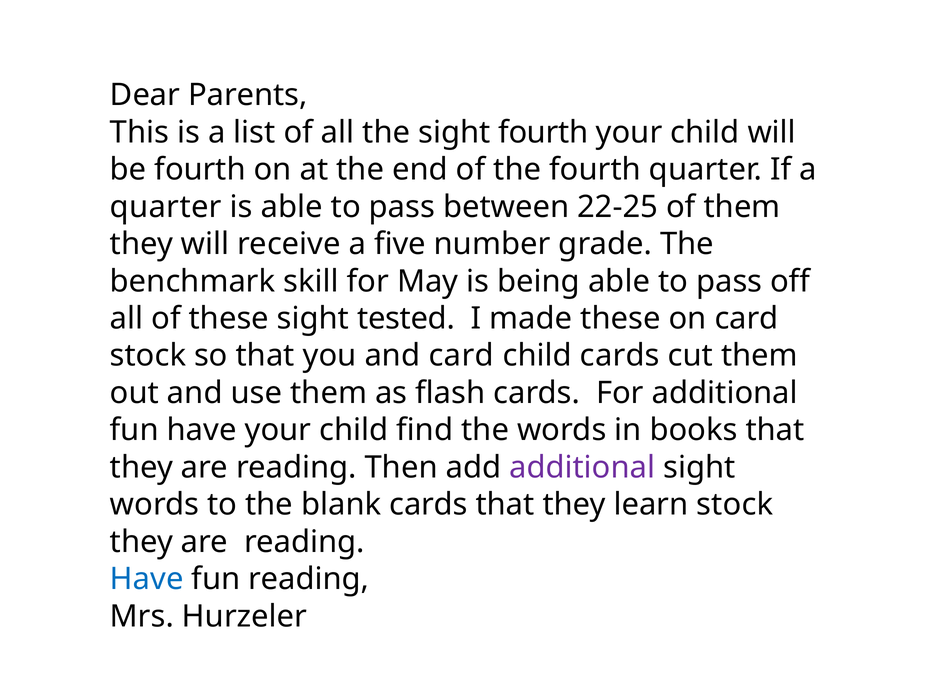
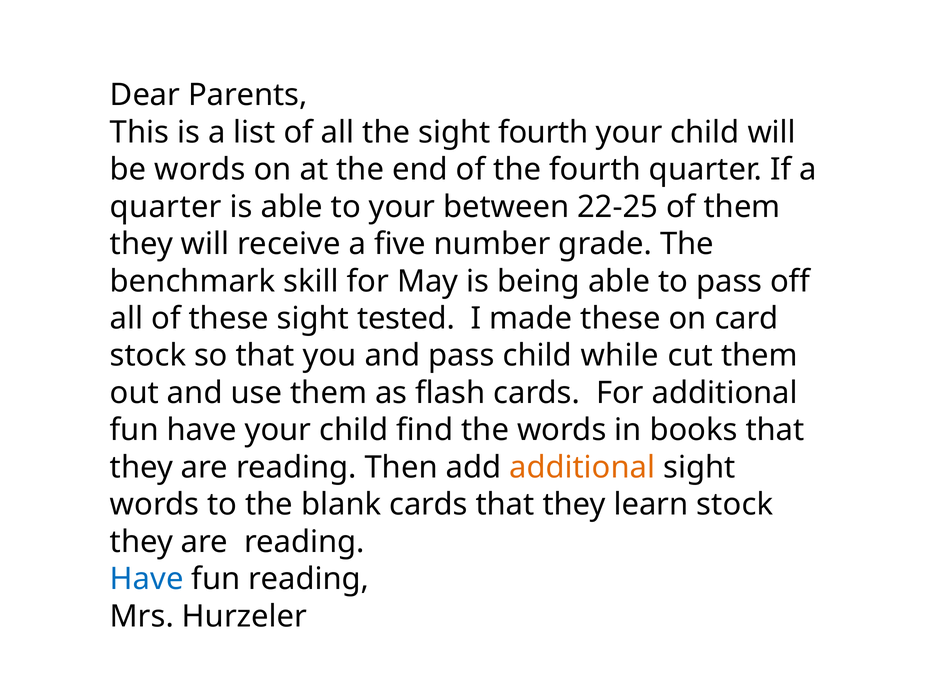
be fourth: fourth -> words (200, 169)
is able to pass: pass -> your (402, 207)
and card: card -> pass (461, 355)
child cards: cards -> while (620, 355)
additional colour: purple -> orange (582, 467)
